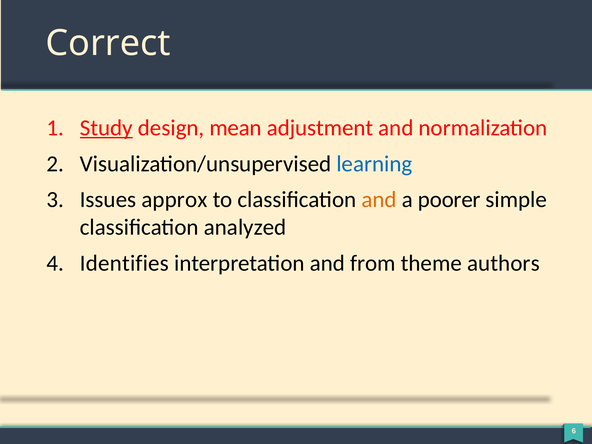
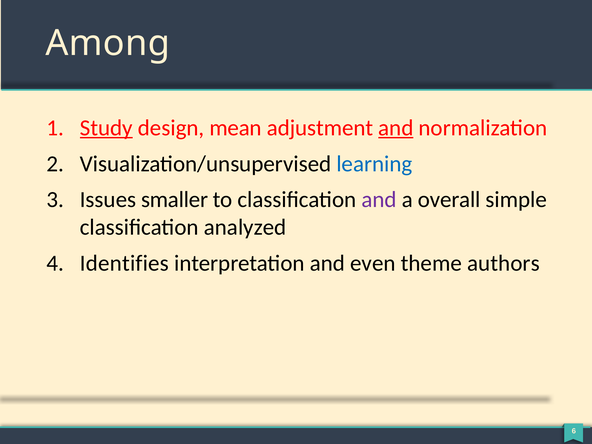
Correct: Correct -> Among (108, 43)
and underline: none -> present (396, 128)
approx: approx -> smaller (175, 200)
and colour: orange -> purple (379, 200)
poorer: poorer -> overall (449, 200)
from: from -> even (373, 263)
